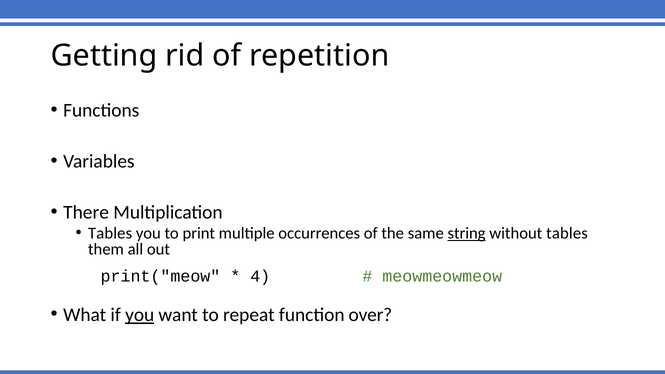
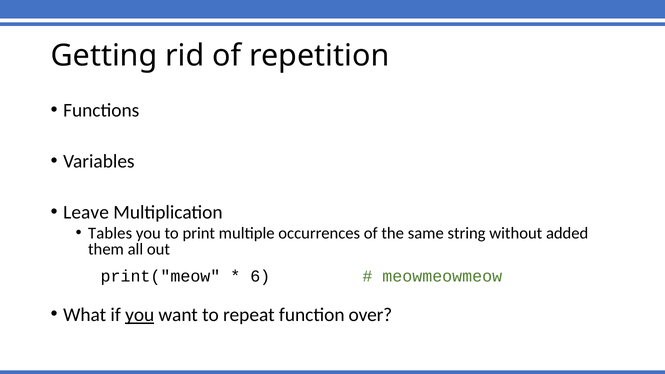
There: There -> Leave (86, 213)
string underline: present -> none (467, 233)
without tables: tables -> added (567, 233)
4: 4 -> 6 (260, 276)
